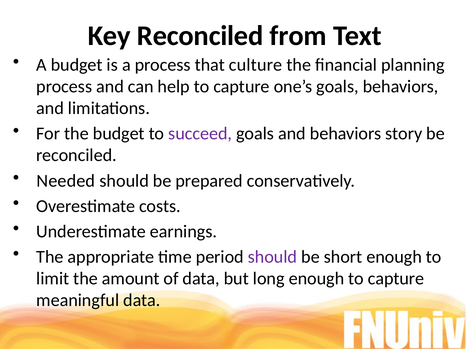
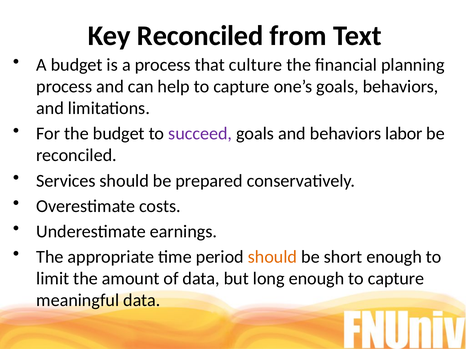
story: story -> labor (404, 134)
Needed: Needed -> Services (66, 181)
should colour: purple -> orange (273, 257)
